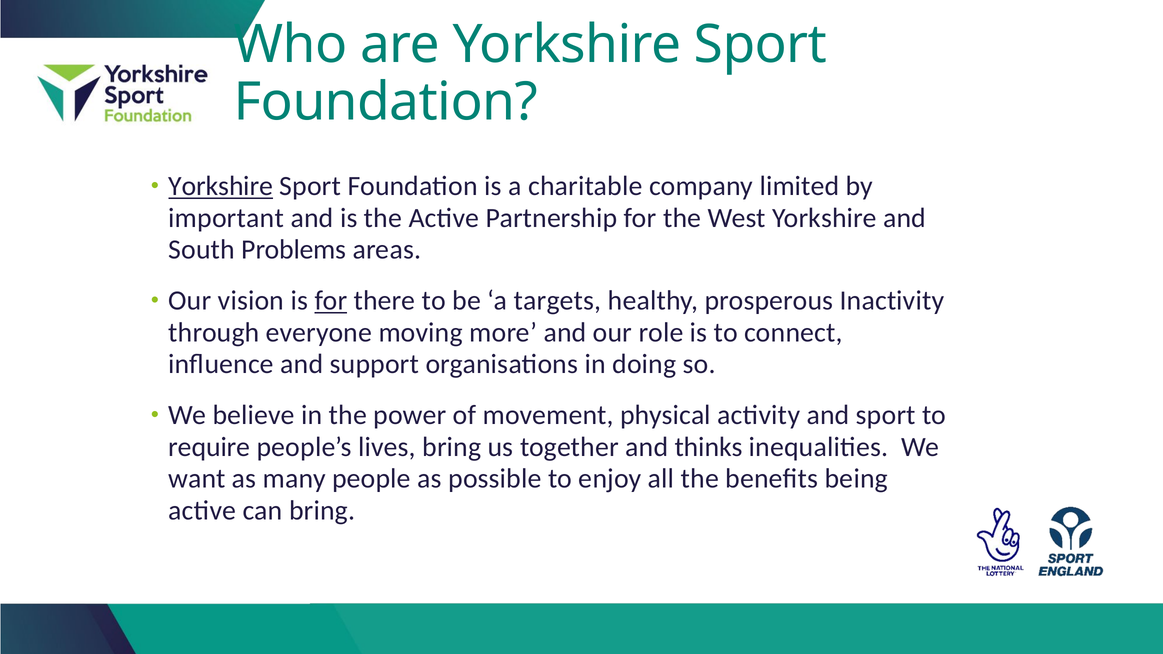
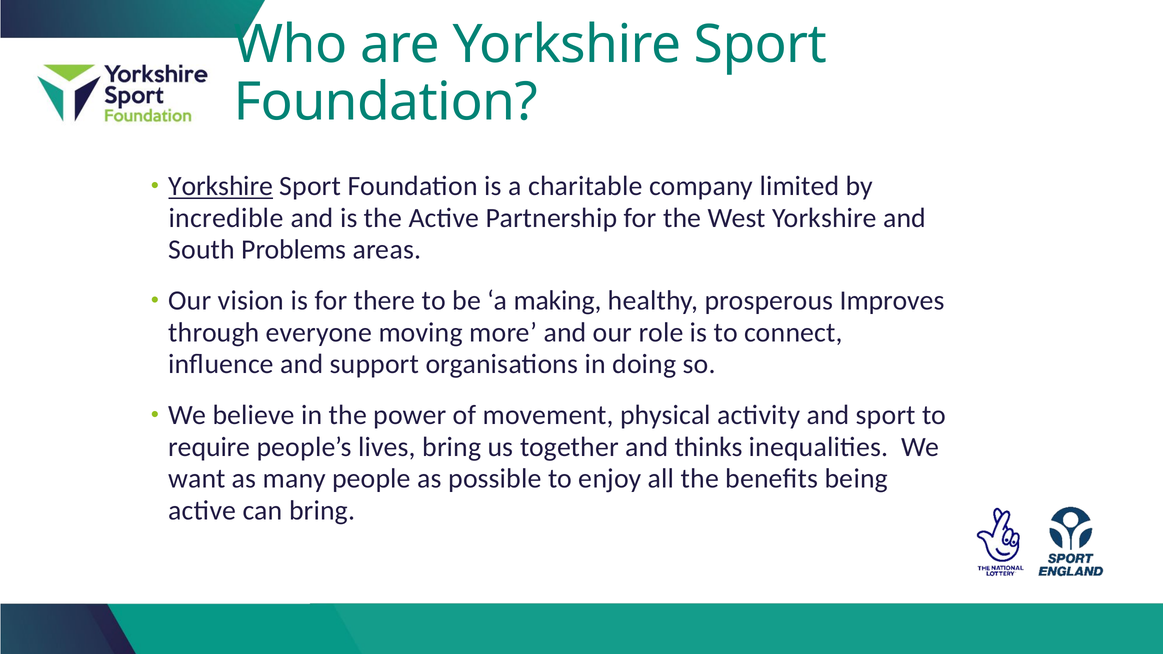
important: important -> incredible (226, 218)
for underline: present -> none (331, 301)
targets: targets -> making (558, 301)
Inactivity: Inactivity -> Improves (892, 301)
